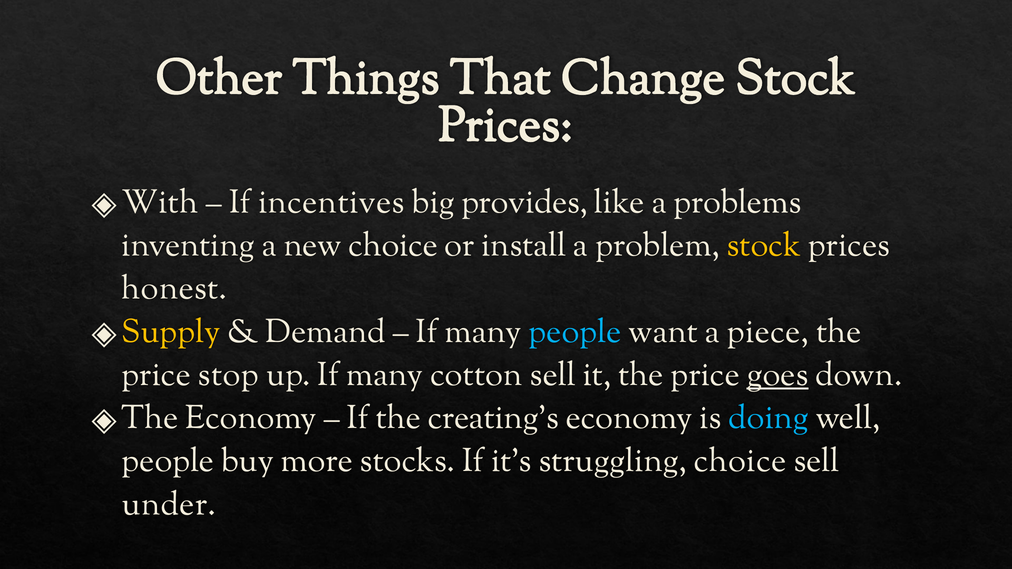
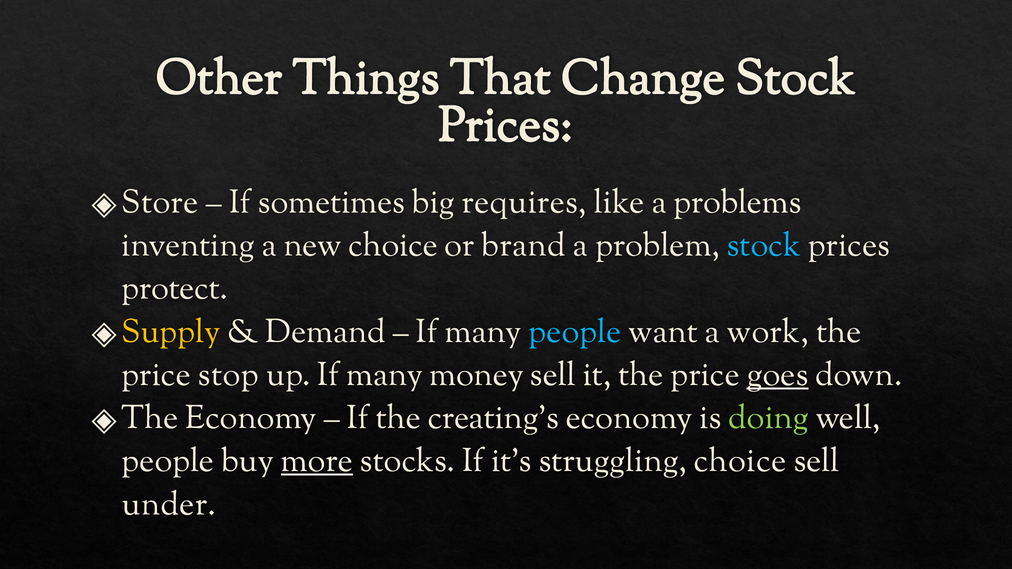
With: With -> Store (160, 202)
incentives: incentives -> sometimes (332, 202)
provides: provides -> requires (524, 202)
install: install -> brand (524, 245)
stock colour: yellow -> light blue (764, 245)
honest: honest -> protect (175, 288)
piece: piece -> work (768, 331)
cotton: cotton -> money (477, 375)
doing colour: light blue -> light green (769, 418)
more underline: none -> present (317, 461)
